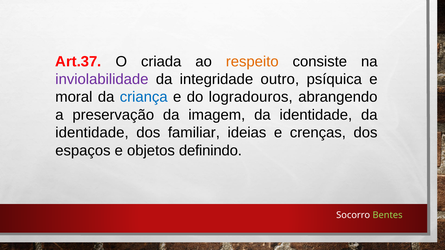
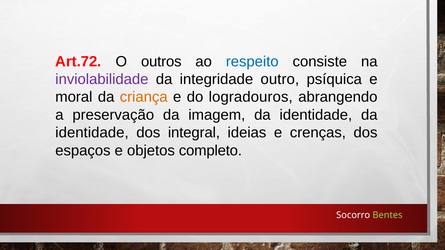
Art.37: Art.37 -> Art.72 (78, 62)
criada: criada -> outros (161, 62)
respeito colour: orange -> blue (252, 62)
criança colour: blue -> orange (144, 97)
familiar: familiar -> integral (194, 133)
definindo: definindo -> completo (210, 151)
